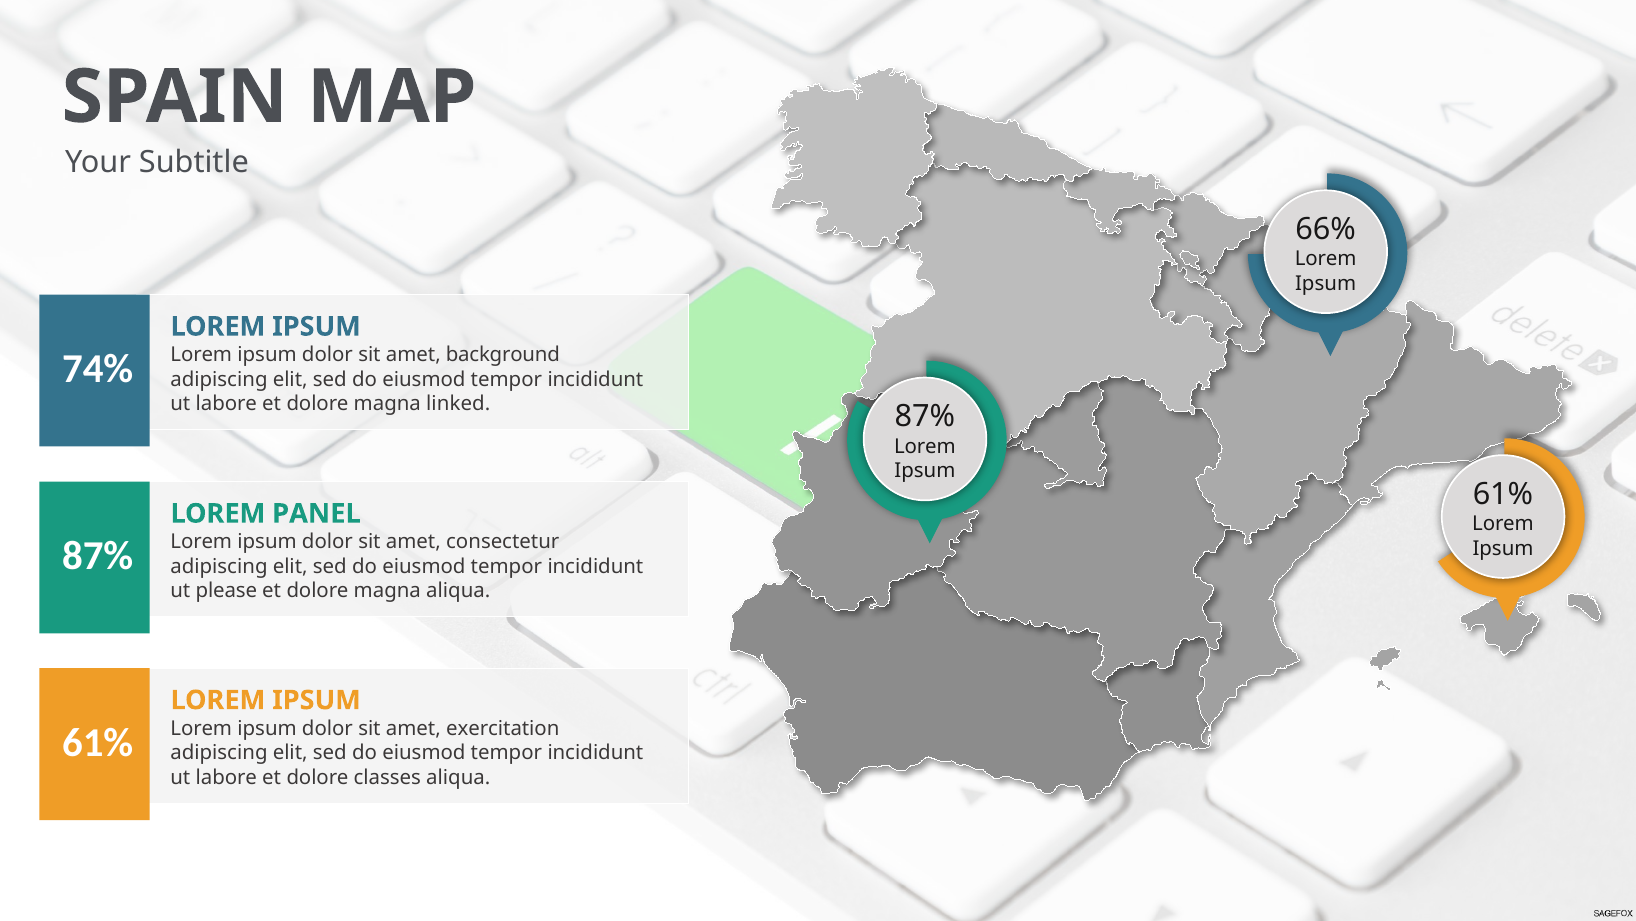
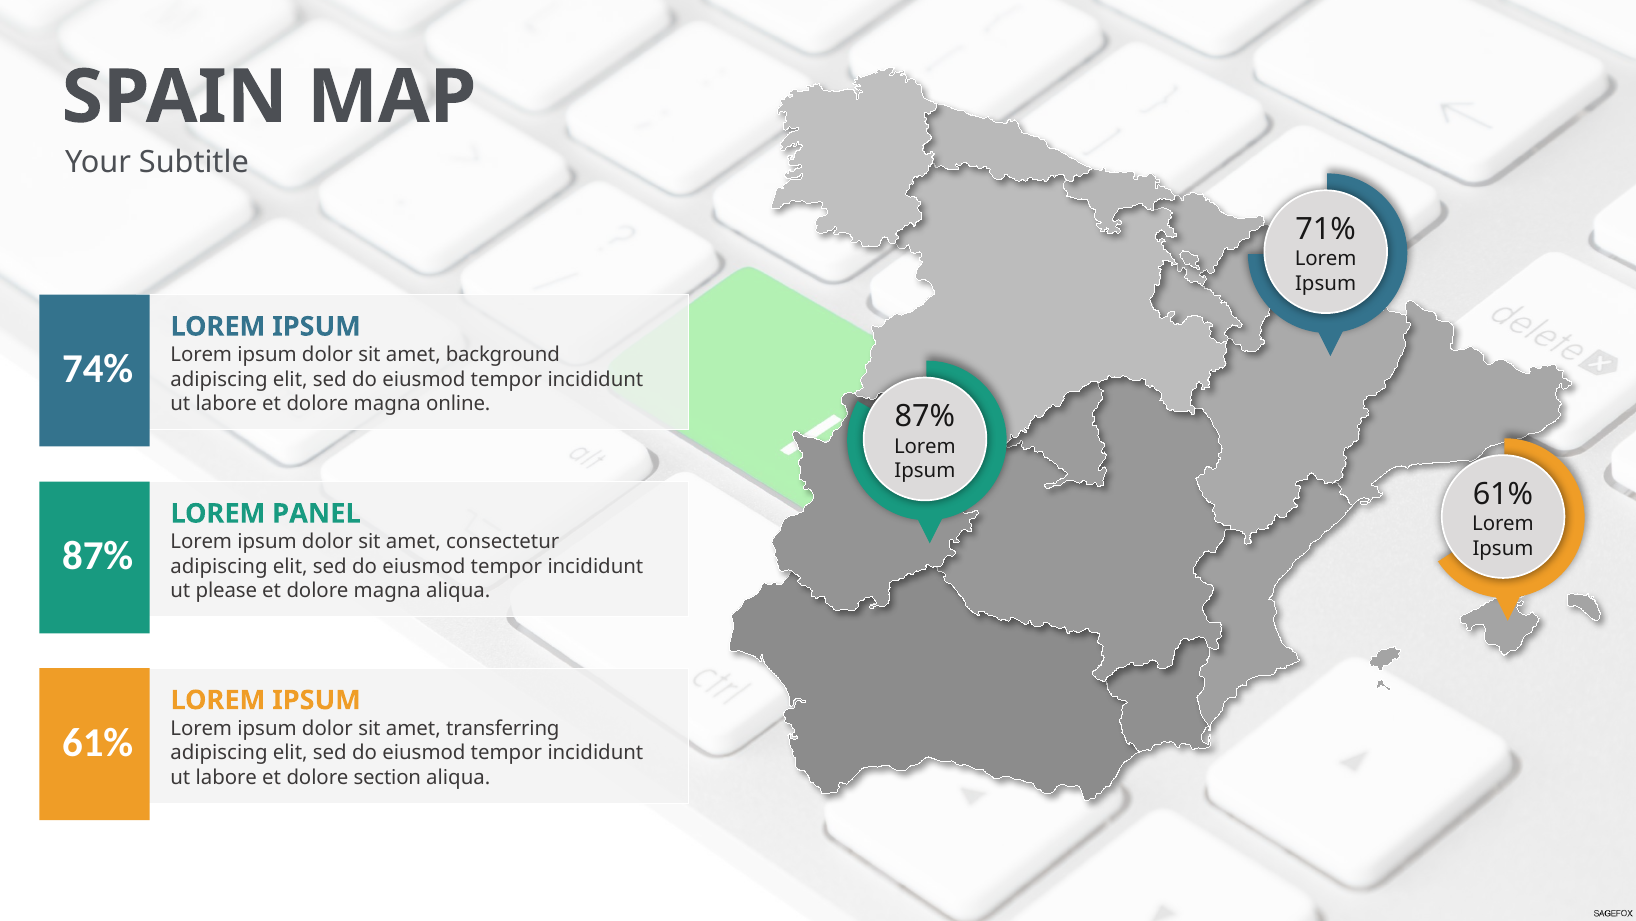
66%: 66% -> 71% (1326, 229)
linked: linked -> online (458, 404)
exercitation: exercitation -> transferring (503, 728)
classes: classes -> section (387, 777)
